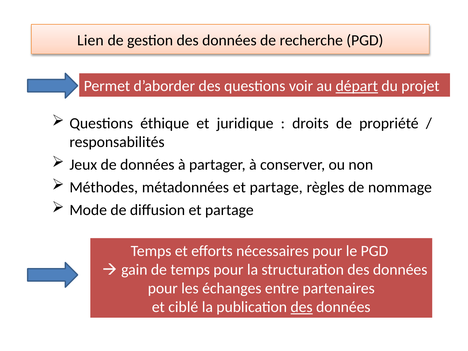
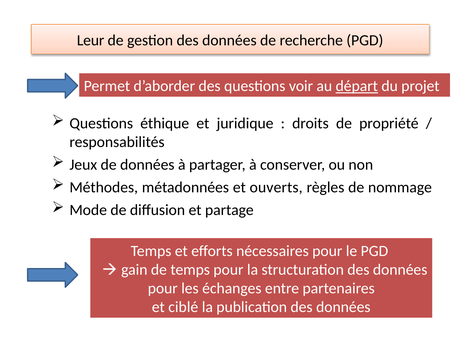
Lien: Lien -> Leur (91, 40)
métadonnées et partage: partage -> ouverts (276, 187)
des underline: present -> none (302, 307)
